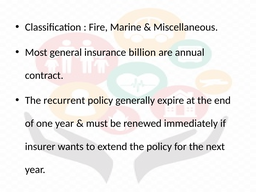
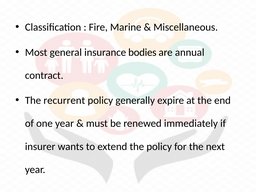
billion: billion -> bodies (142, 52)
